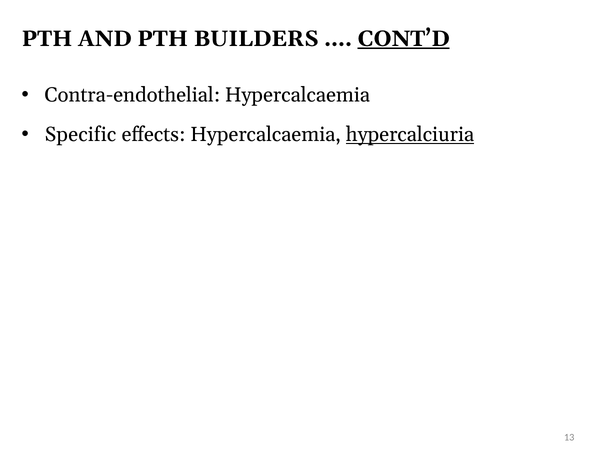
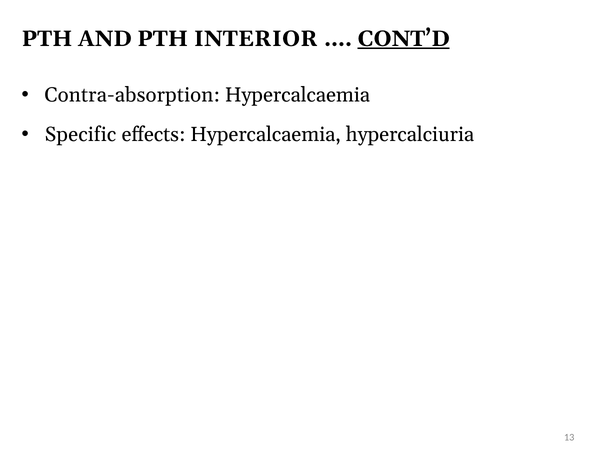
BUILDERS: BUILDERS -> INTERIOR (256, 39)
Contra-endothelial: Contra-endothelial -> Contra-absorption (132, 95)
hypercalciuria underline: present -> none (410, 135)
